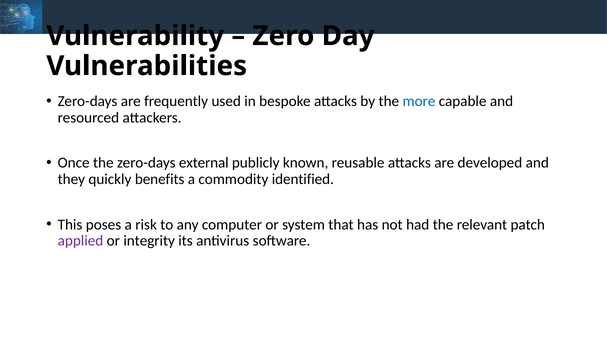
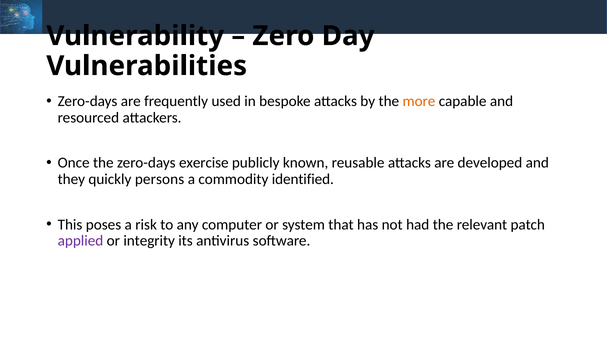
more colour: blue -> orange (419, 101)
external: external -> exercise (204, 163)
benefits: benefits -> persons (160, 179)
